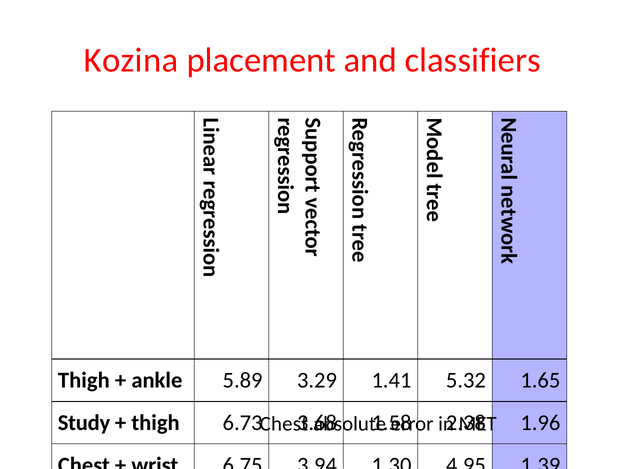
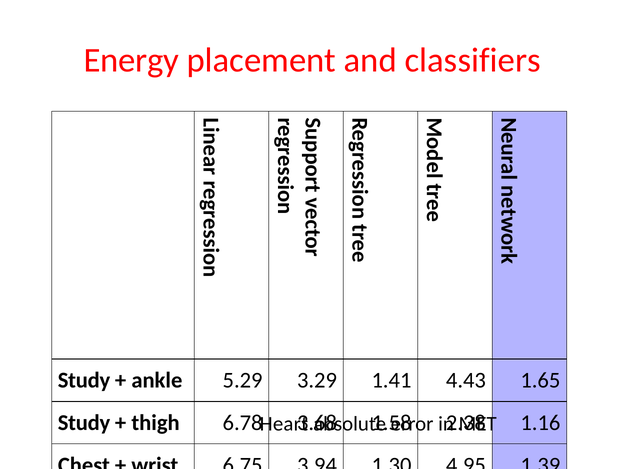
Kozina: Kozina -> Energy (131, 60)
Thigh: Thigh -> Study (84, 380)
5.89: 5.89 -> 5.29 (243, 380)
5.32: 5.32 -> 4.43 (466, 380)
6.73: 6.73 -> 6.78 (243, 423)
1.96: 1.96 -> 1.16 (540, 423)
Chest: Chest -> Heart (284, 424)
